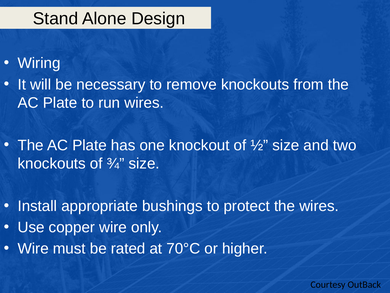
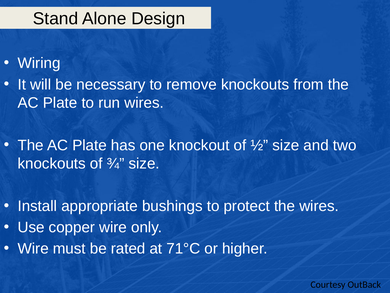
70°C: 70°C -> 71°C (183, 248)
